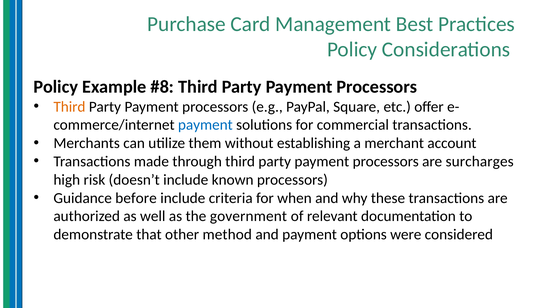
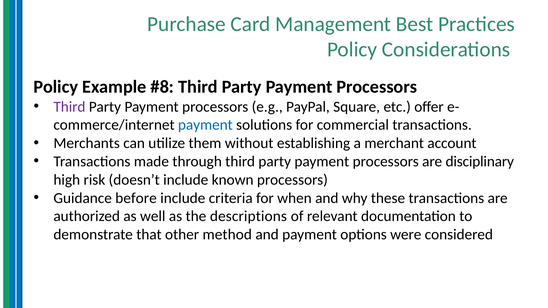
Third colour: orange -> purple (69, 107)
surcharges: surcharges -> disciplinary (480, 162)
government: government -> descriptions (248, 216)
